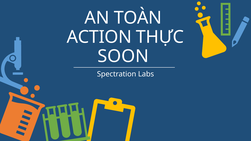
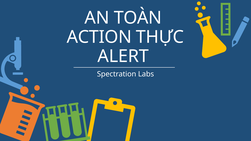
SOON: SOON -> ALERT (123, 56)
